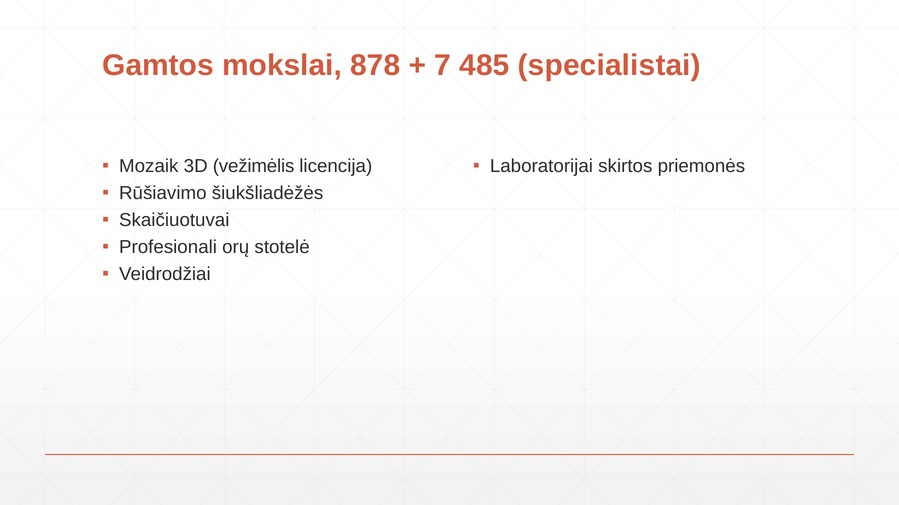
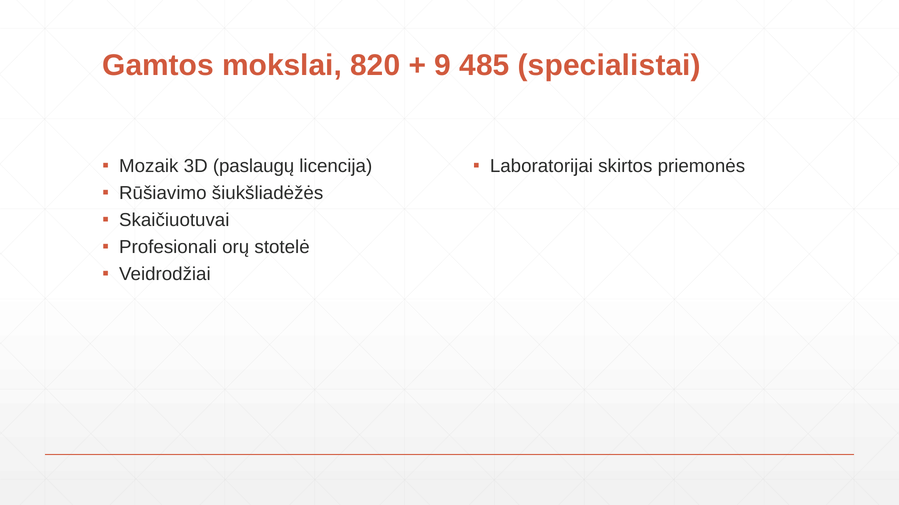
878: 878 -> 820 (375, 66)
7: 7 -> 9 (443, 66)
vežimėlis: vežimėlis -> paslaugų (254, 167)
